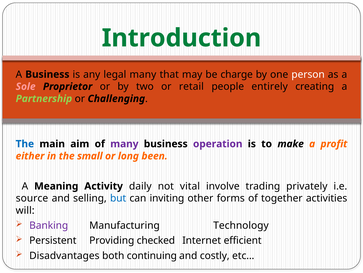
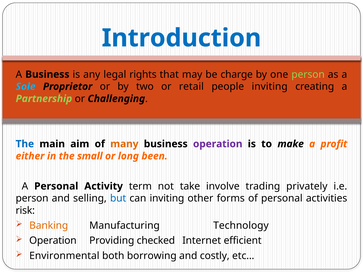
Introduction colour: green -> blue (181, 38)
legal many: many -> rights (143, 74)
person colour: white -> light green (308, 74)
Sole colour: pink -> light blue (26, 86)
people entirely: entirely -> inviting (270, 86)
many colour: purple -> orange (124, 144)
A Meaning: Meaning -> Personal (56, 186)
daily: daily -> term (140, 186)
vital: vital -> take (190, 186)
source: source -> person (32, 198)
of together: together -> personal (282, 198)
will: will -> risk (25, 210)
Banking colour: purple -> orange (49, 225)
Persistent: Persistent -> Operation (53, 240)
Disadvantages: Disadvantages -> Environmental (64, 255)
continuing: continuing -> borrowing (152, 255)
